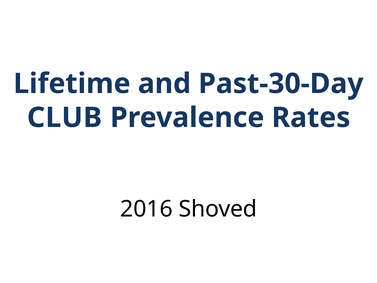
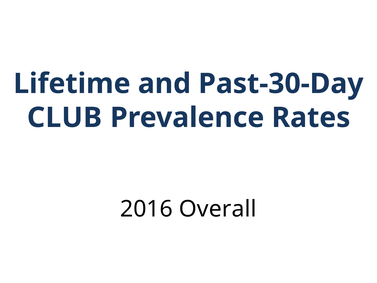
Shoved: Shoved -> Overall (218, 209)
